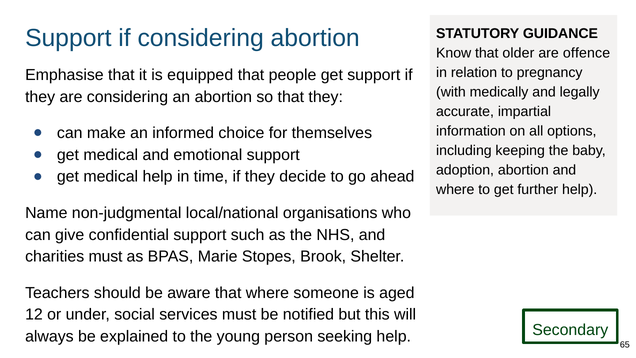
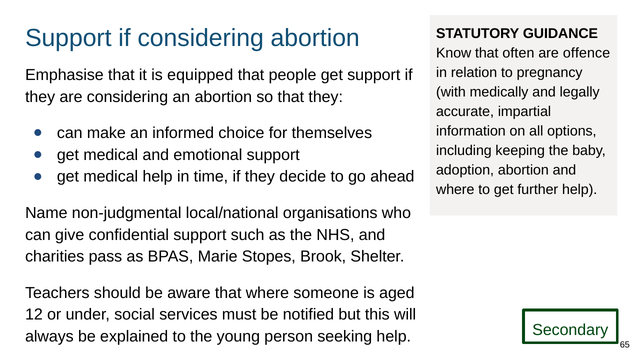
older: older -> often (518, 53)
charities must: must -> pass (105, 257)
